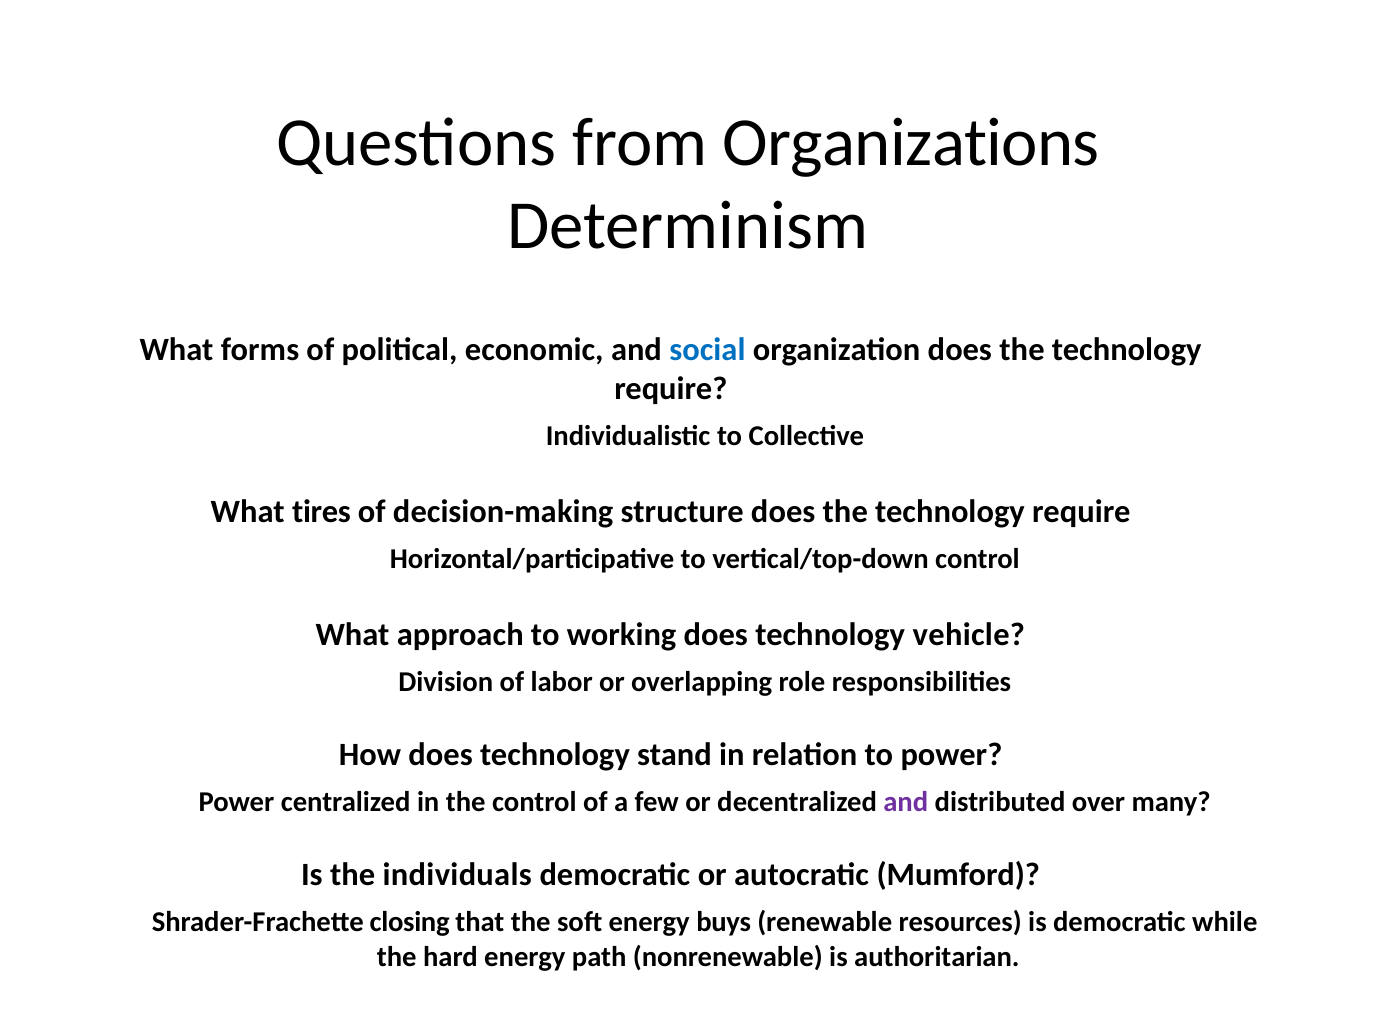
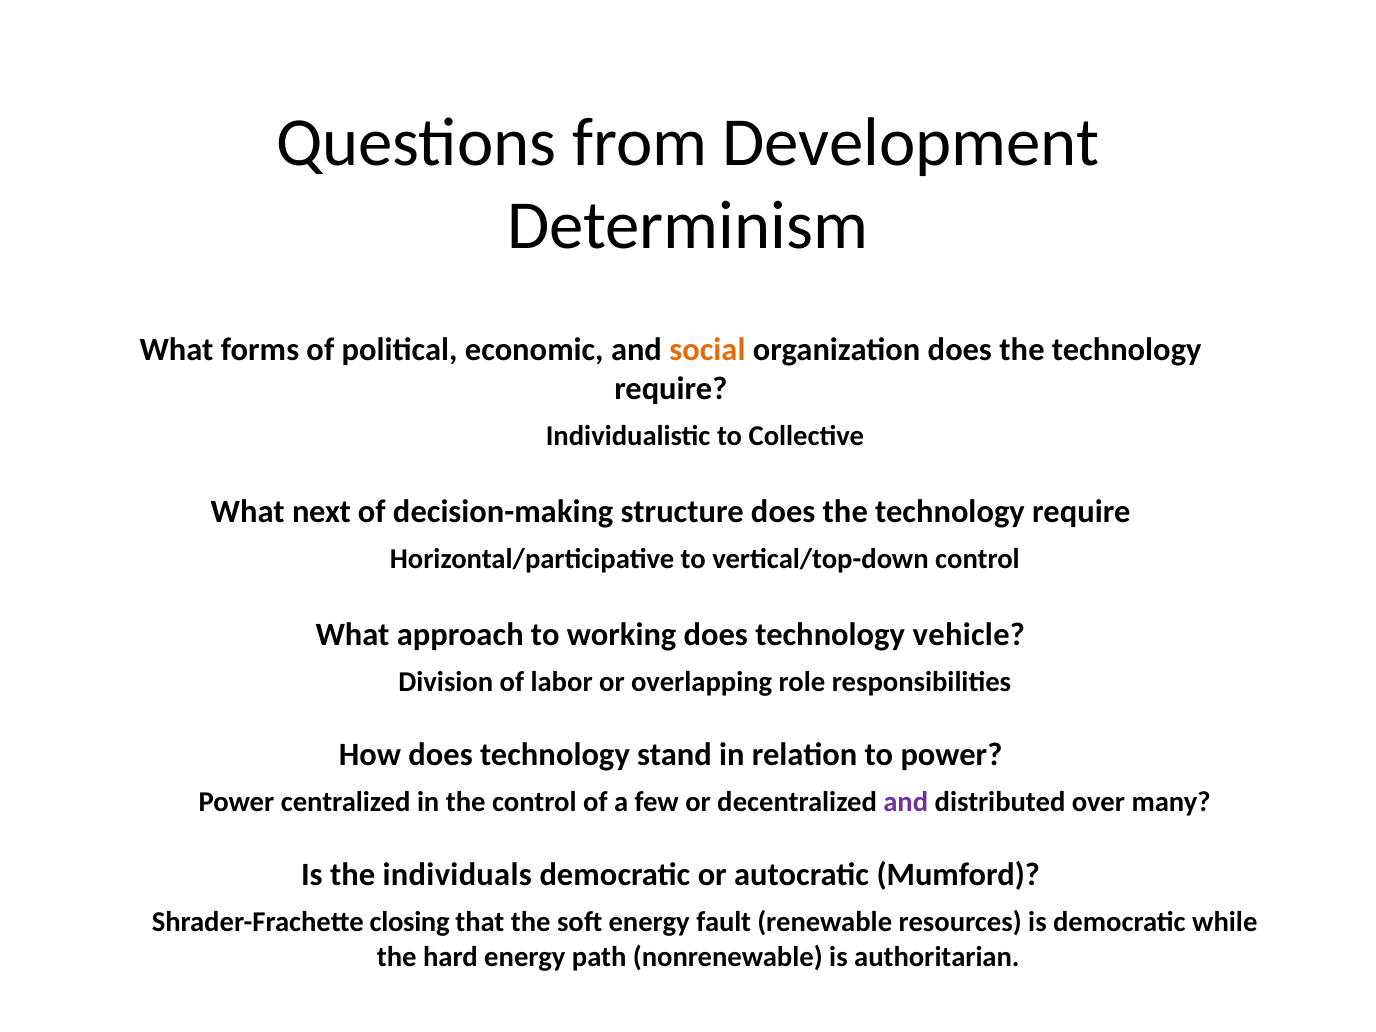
Organizations: Organizations -> Development (911, 143)
social colour: blue -> orange (707, 350)
tires: tires -> next (321, 512)
buys: buys -> fault (724, 922)
